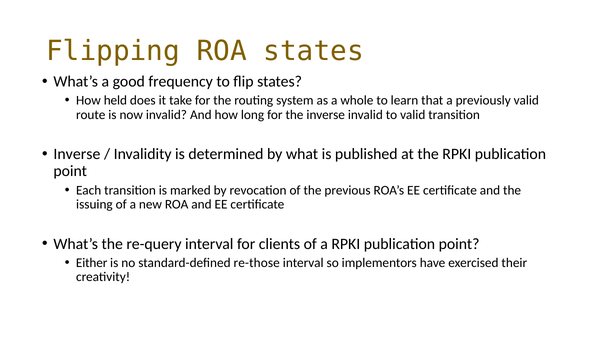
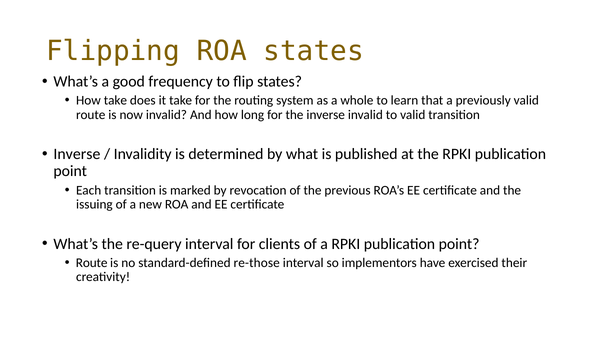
How held: held -> take (115, 100)
Either: Either -> Route (92, 263)
